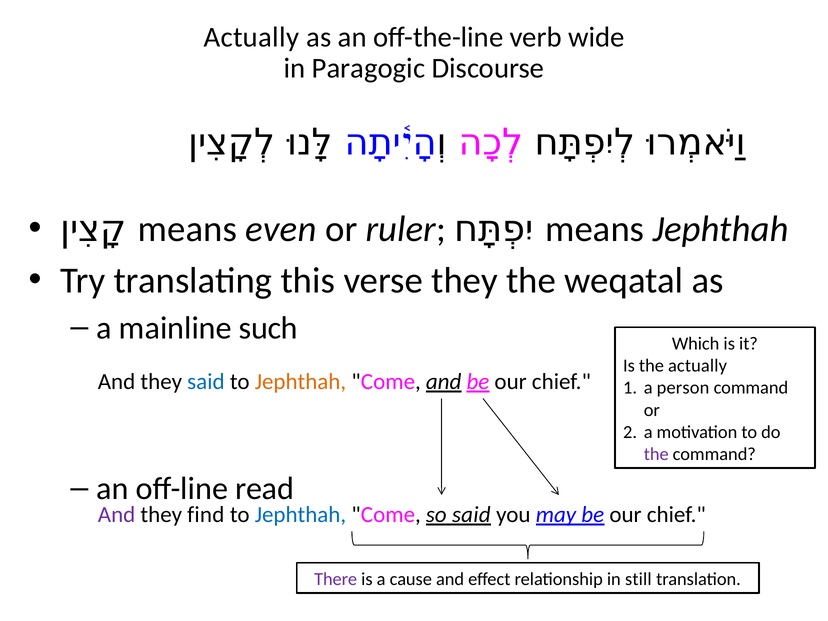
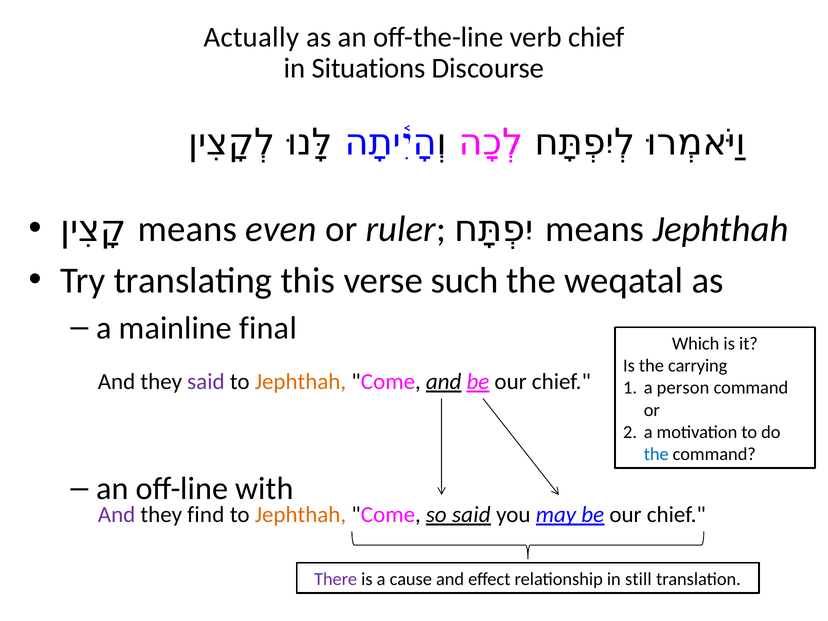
verb wide: wide -> chief (596, 37)
Paragogic: Paragogic -> Situations (369, 68)
verse they: they -> such (465, 280)
such: such -> final (268, 328)
the actually: actually -> carrying (698, 366)
said colour: blue -> purple (206, 382)
the colour: purple -> blue (656, 454)
read: read -> with (264, 489)
Jephthah colour: blue -> orange (300, 515)
